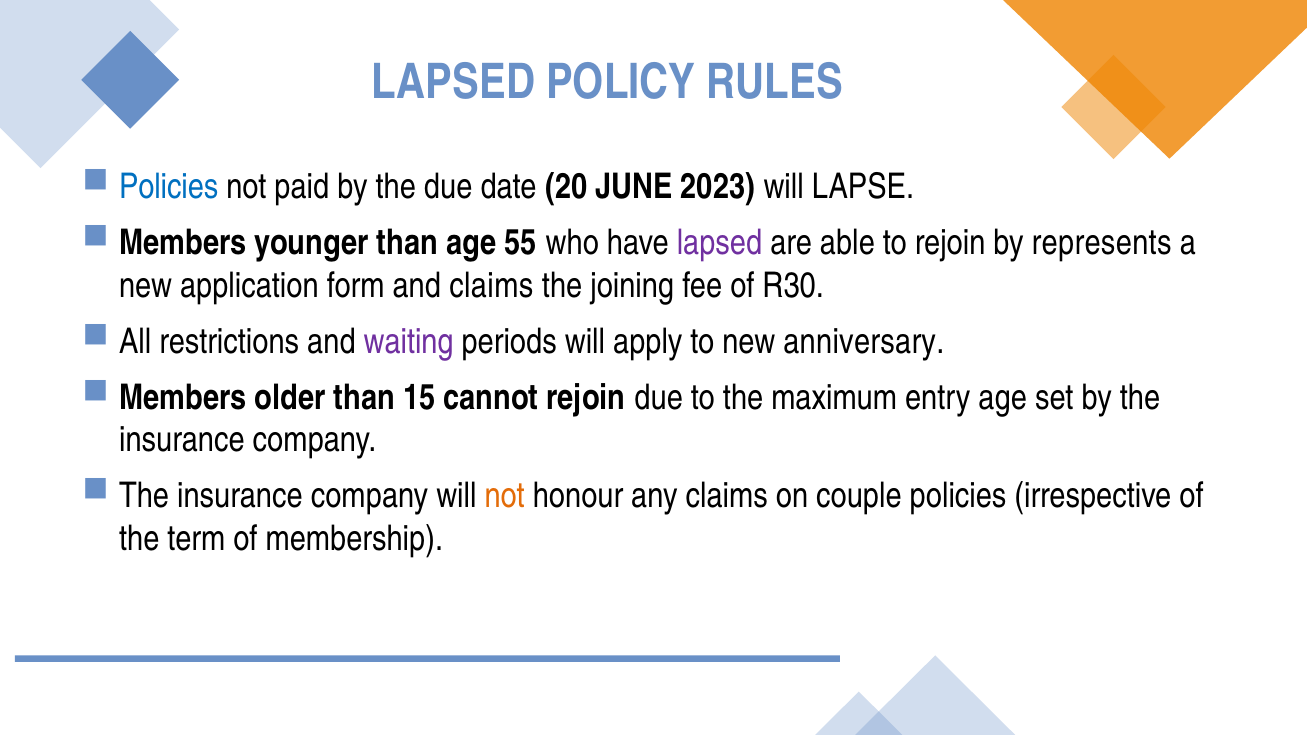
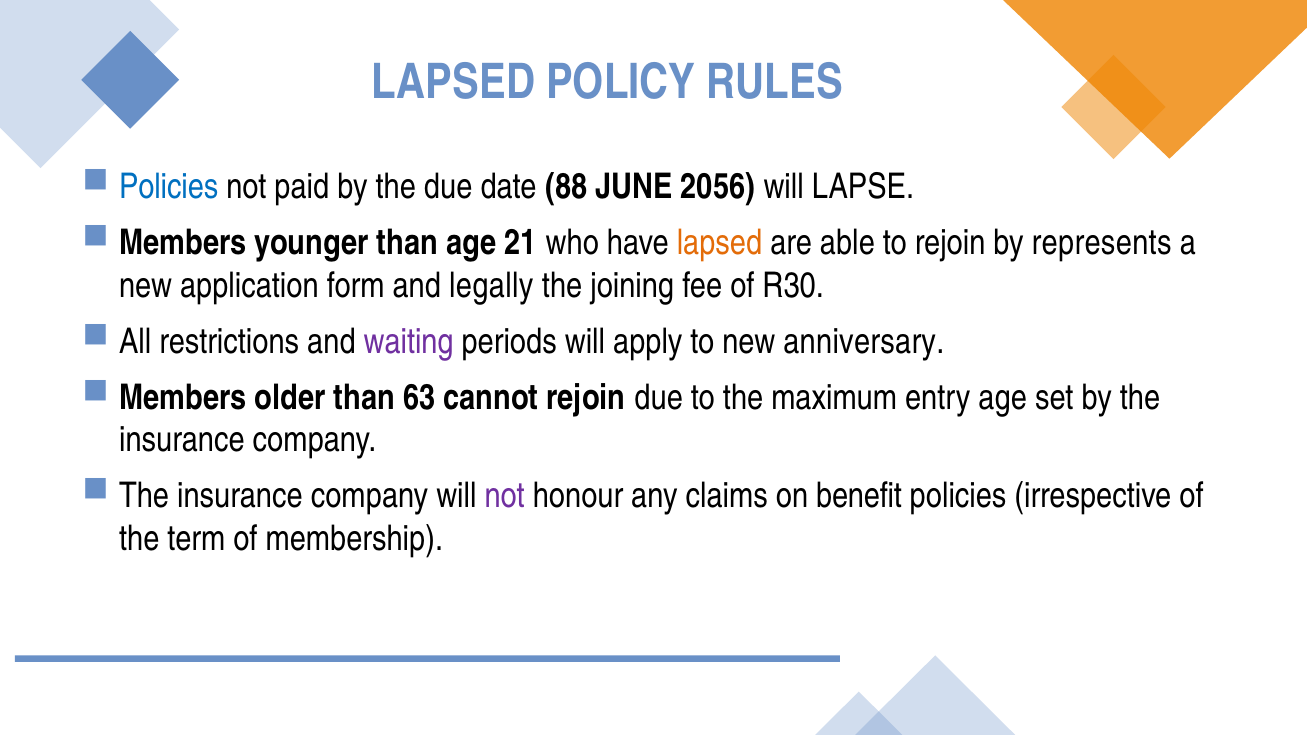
20: 20 -> 88 (566, 187)
2023: 2023 -> 2056 (718, 187)
55: 55 -> 21 (521, 243)
lapsed colour: purple -> orange (720, 243)
and claims: claims -> legally (491, 285)
15: 15 -> 63 (419, 398)
not colour: orange -> purple (505, 496)
couple: couple -> benefit (859, 496)
